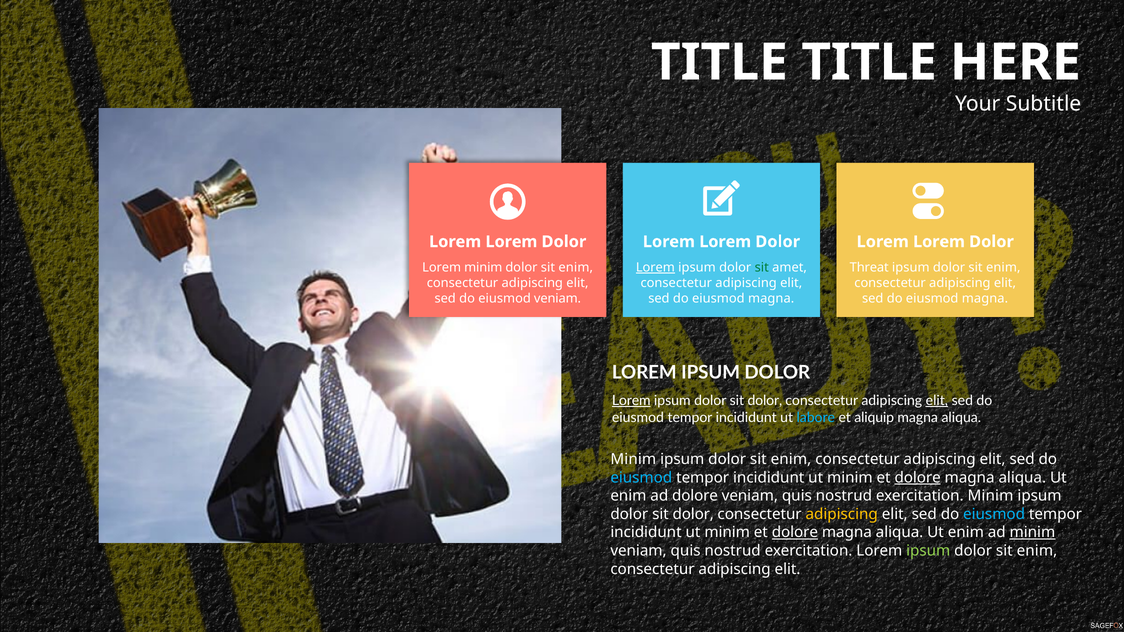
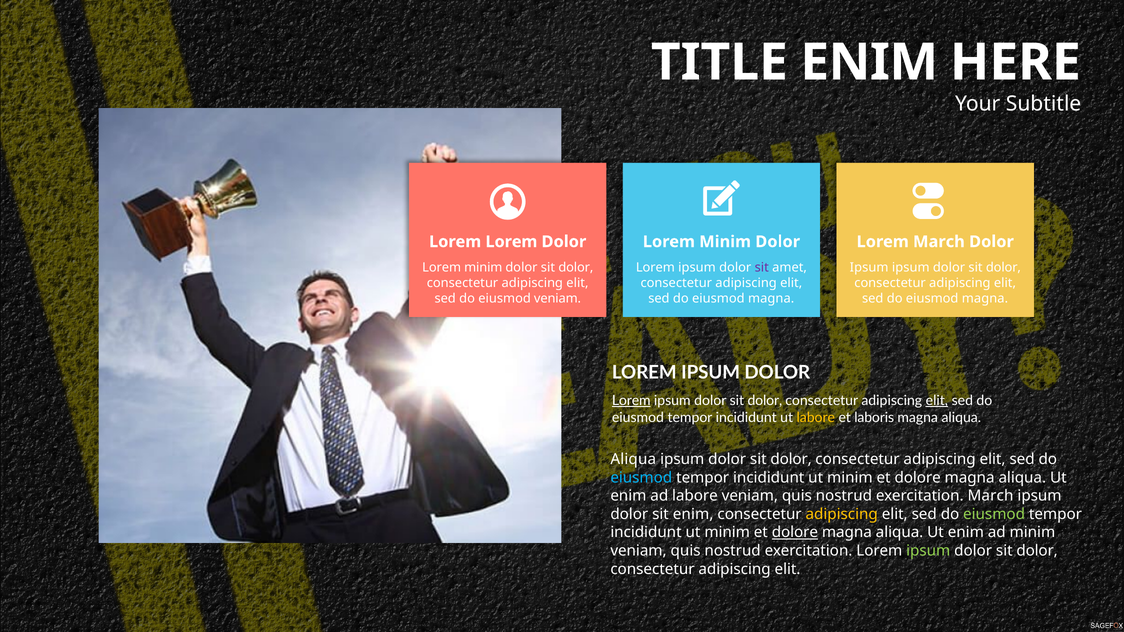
TITLE TITLE: TITLE -> ENIM (869, 62)
Lorem: Lorem -> Minim (725, 242)
Lorem: Lorem -> March (939, 242)
enim: enim -> dolor (576, 268)
Lorem underline: present -> none (655, 268)
sit colour: green -> purple (762, 268)
Threat: Threat -> Ipsum (869, 268)
enim: enim -> dolor (1003, 268)
labore colour: light blue -> yellow (816, 418)
aliquip: aliquip -> laboris (874, 418)
Minim: Minim -> Aliqua (633, 459)
enim: enim -> dolor (791, 459)
dolore underline: present -> none (918, 478)
ad dolore: dolore -> labore (695, 496)
exercitation Minim: Minim -> March (990, 496)
dolor: dolor -> enim (693, 514)
eiusmod colour: light blue -> light green (994, 514)
minim underline: present -> none (1032, 533)
enim: enim -> dolor (1037, 551)
